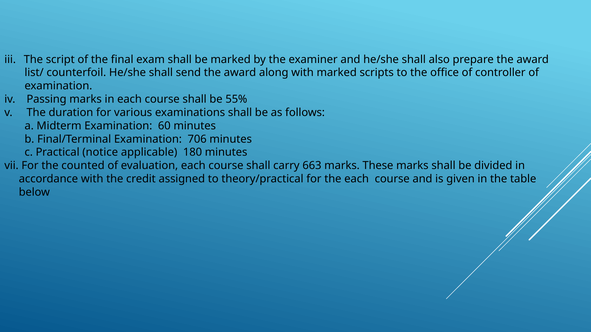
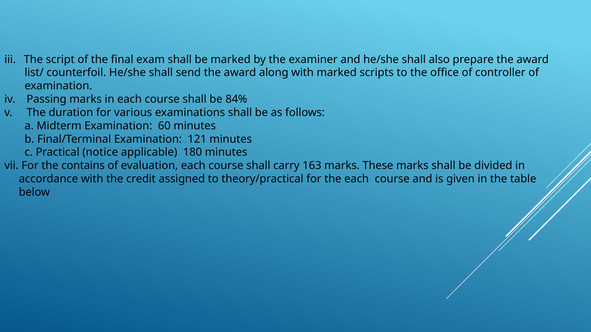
55%: 55% -> 84% (236, 99)
706: 706 -> 121 (197, 139)
counted: counted -> contains (83, 166)
663: 663 -> 163 (312, 166)
